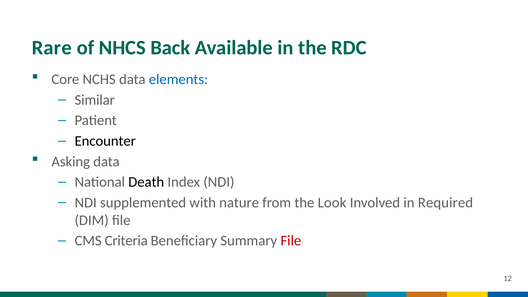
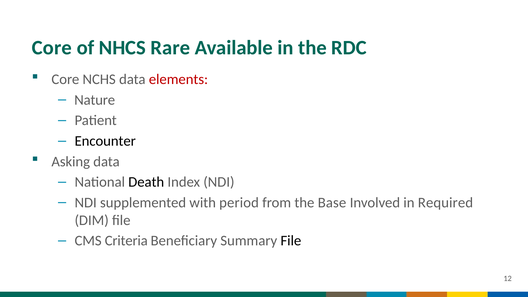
Rare: Rare -> Core (52, 48)
Back: Back -> Rare (170, 48)
elements colour: blue -> red (178, 79)
Similar: Similar -> Nature (95, 100)
nature: nature -> period (239, 203)
Look: Look -> Base (332, 203)
File colour: red -> black (291, 241)
